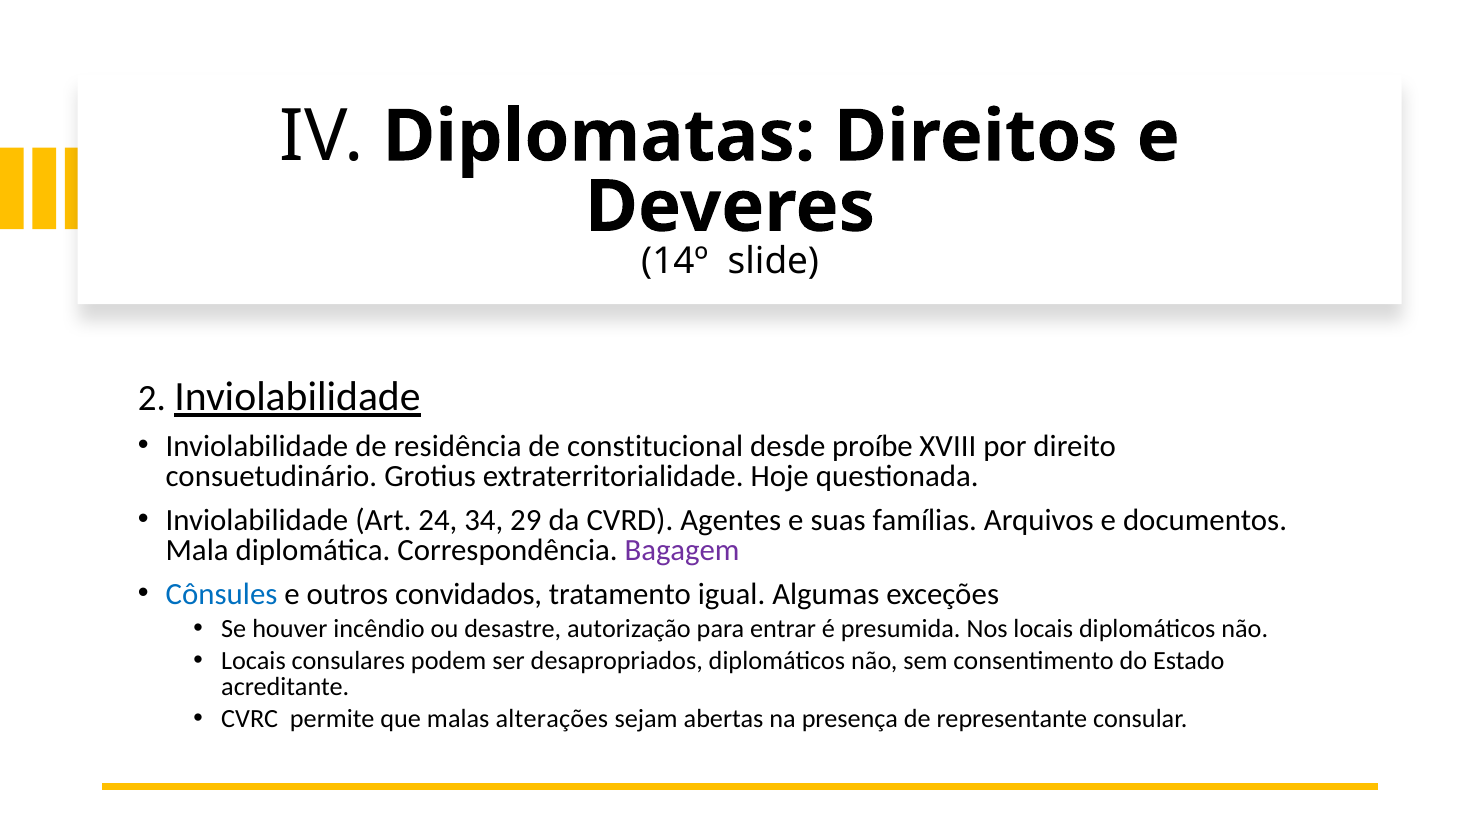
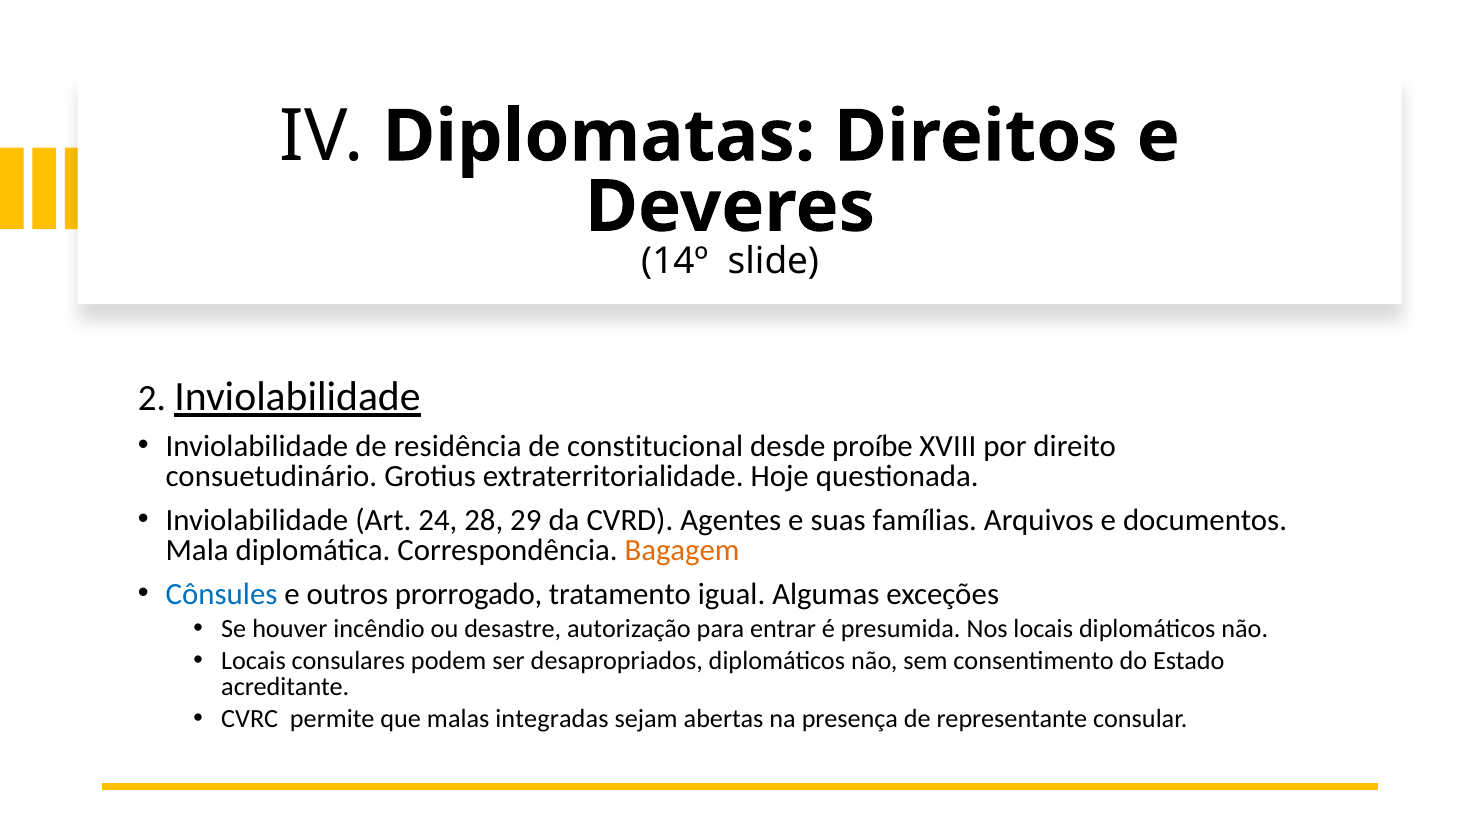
34: 34 -> 28 (484, 521)
Bagagem colour: purple -> orange (682, 551)
convidados: convidados -> prorrogado (469, 594)
alterações: alterações -> integradas (552, 719)
